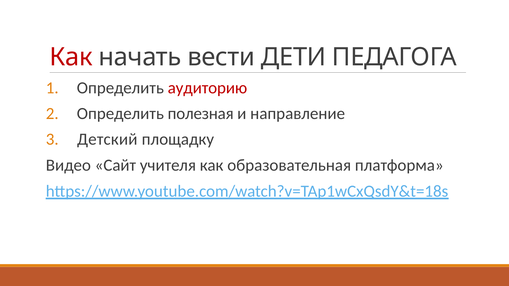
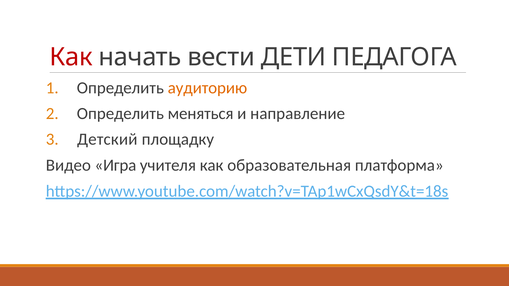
аудиторию colour: red -> orange (207, 88)
полезная: полезная -> меняться (201, 114)
Сайт: Сайт -> Игра (115, 165)
